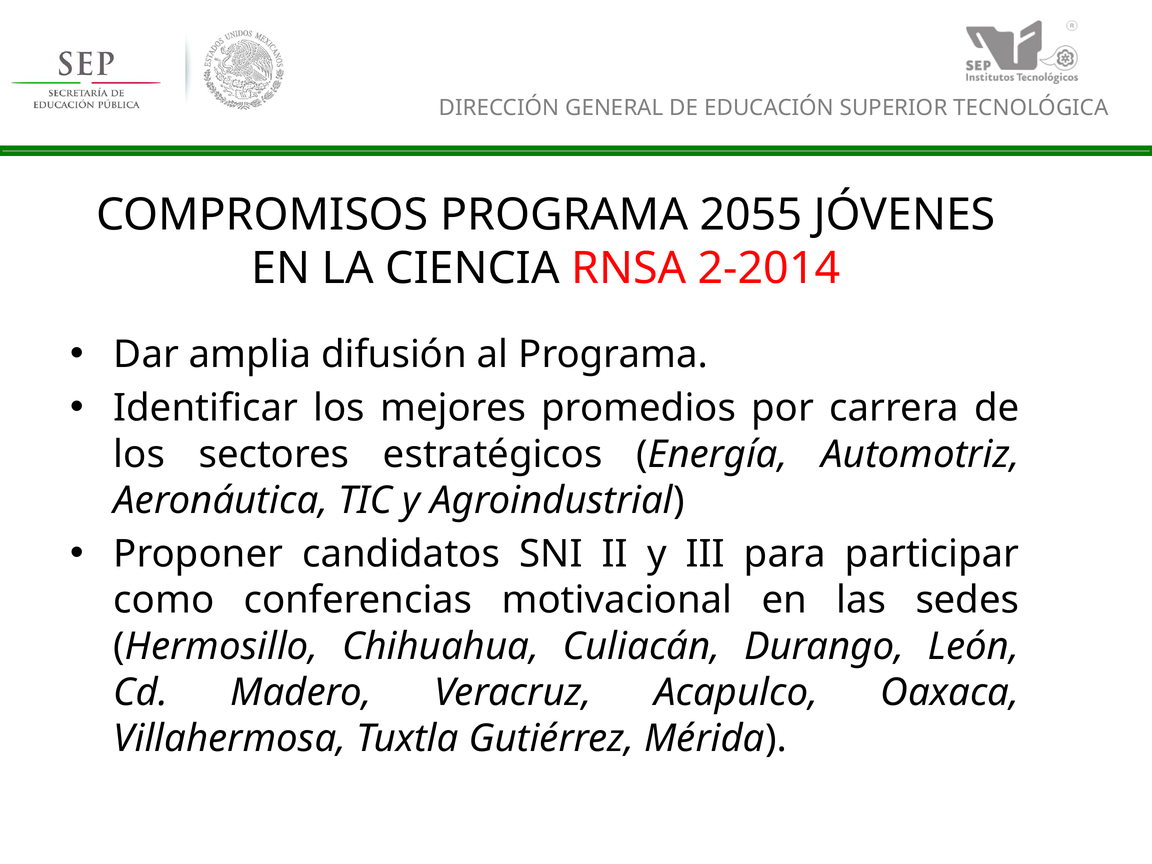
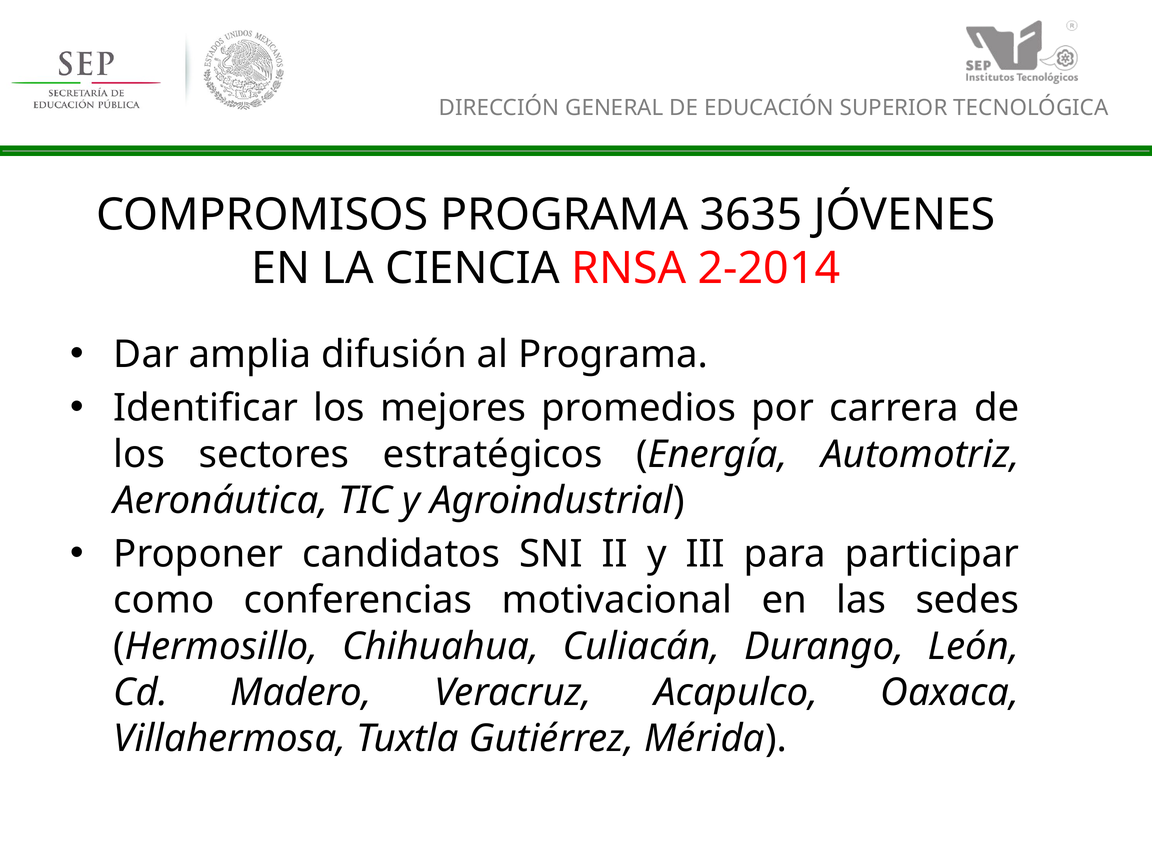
2055: 2055 -> 3635 (751, 215)
